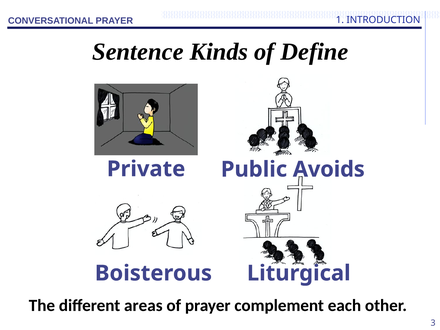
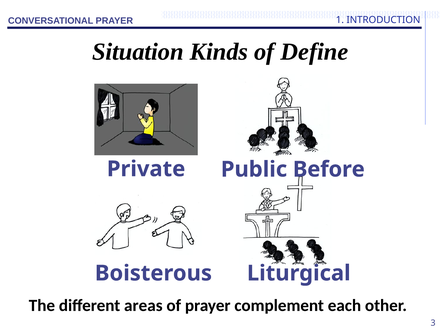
Sentence: Sentence -> Situation (138, 52)
Avoids: Avoids -> Before (329, 169)
